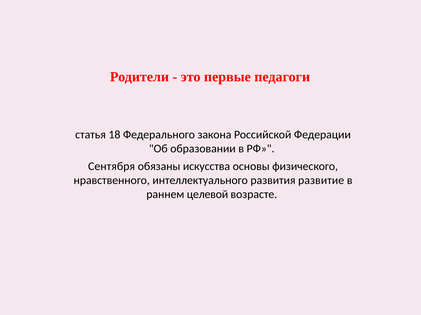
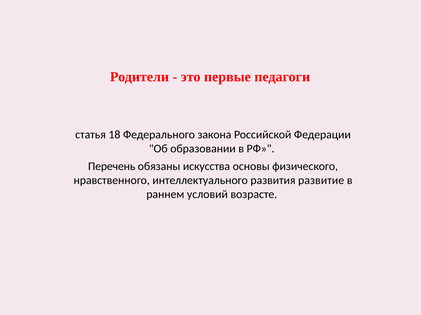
Сентября: Сентября -> Перечень (112, 167)
целевой: целевой -> условий (207, 195)
